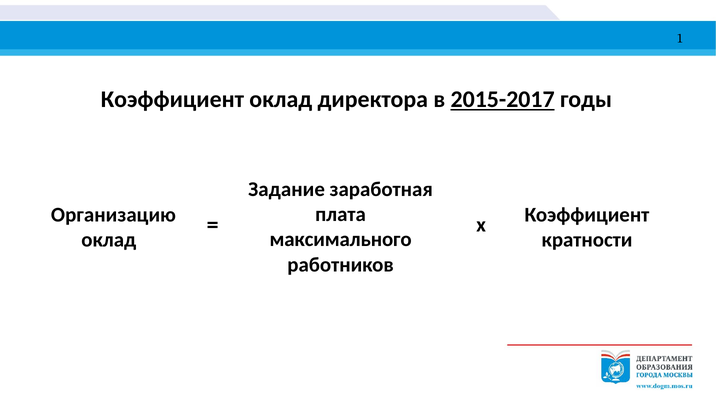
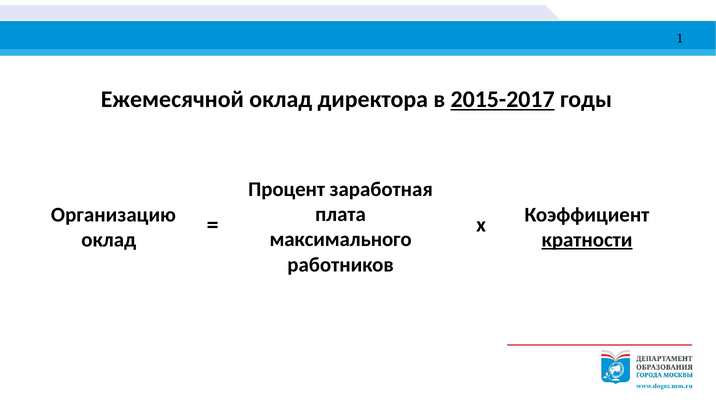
Коэффициент: Коэффициент -> Ежемесячной (172, 99)
Задание: Задание -> Процент (287, 189)
кратности underline: none -> present (587, 240)
